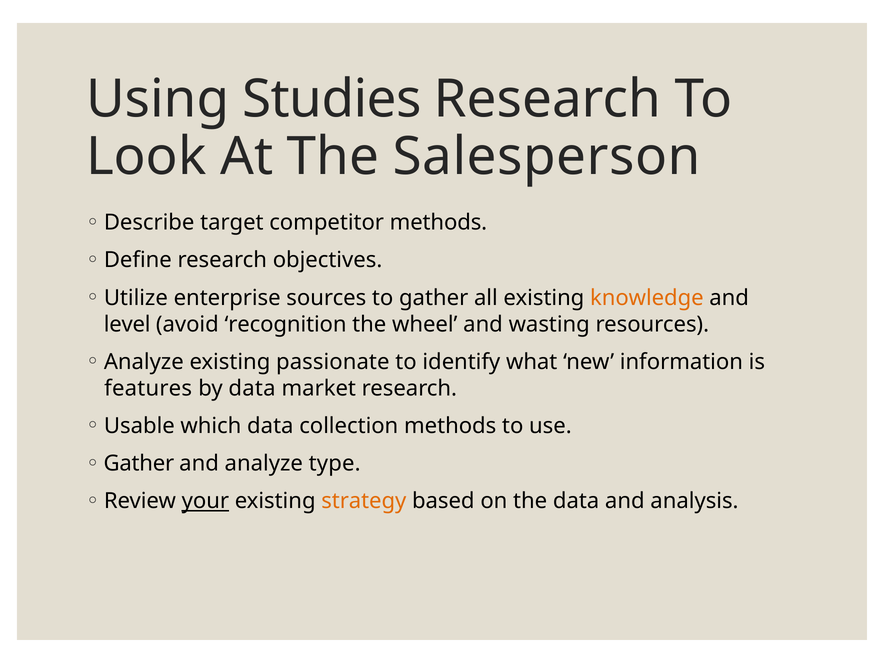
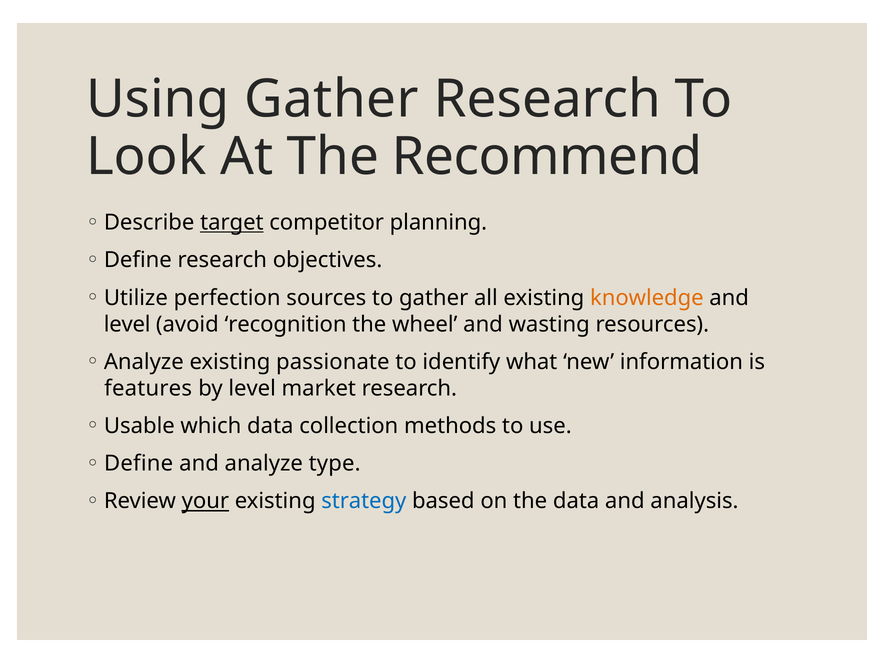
Using Studies: Studies -> Gather (331, 99)
Salesperson: Salesperson -> Recommend (547, 157)
target underline: none -> present (232, 223)
competitor methods: methods -> planning (438, 223)
enterprise: enterprise -> perfection (227, 298)
by data: data -> level (252, 388)
Gather: Gather -> Define (139, 464)
strategy colour: orange -> blue (364, 501)
